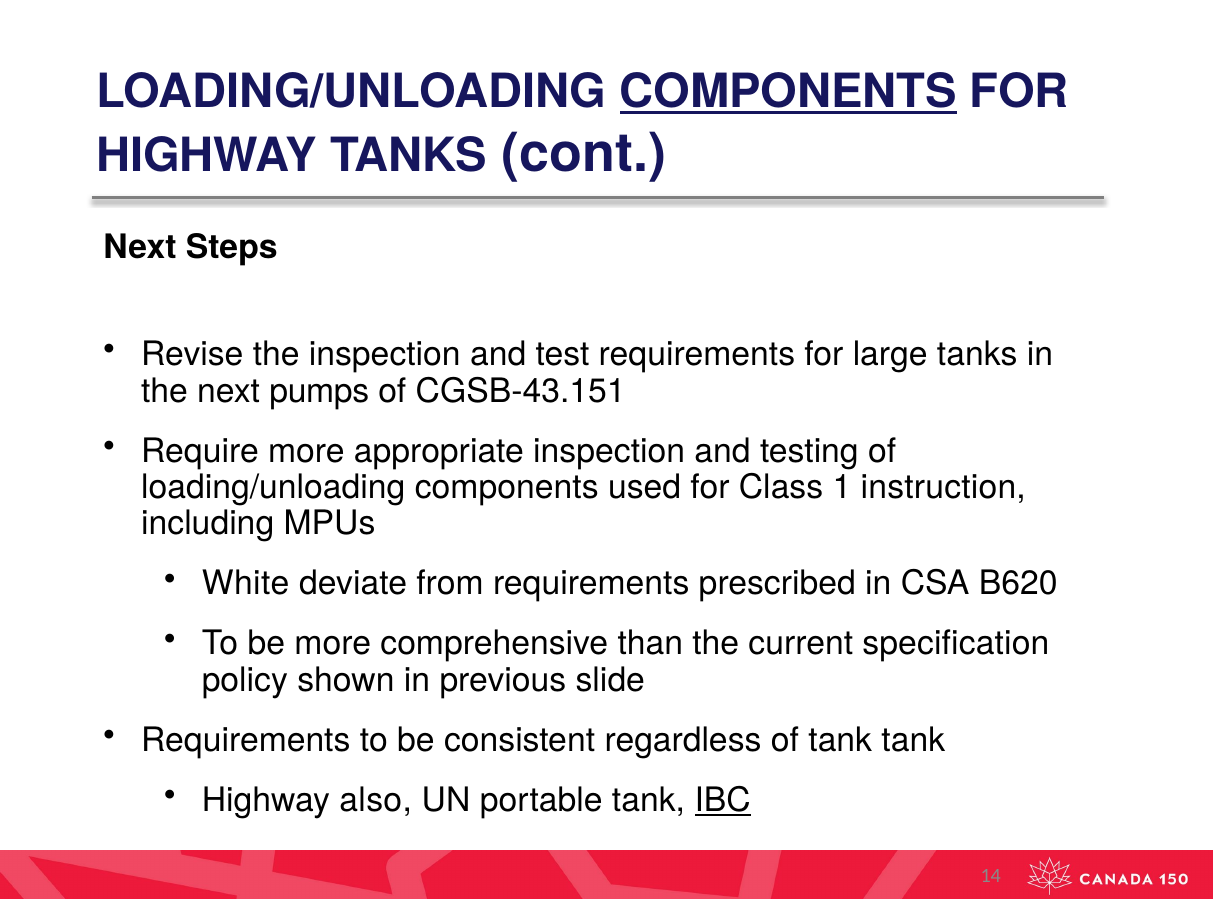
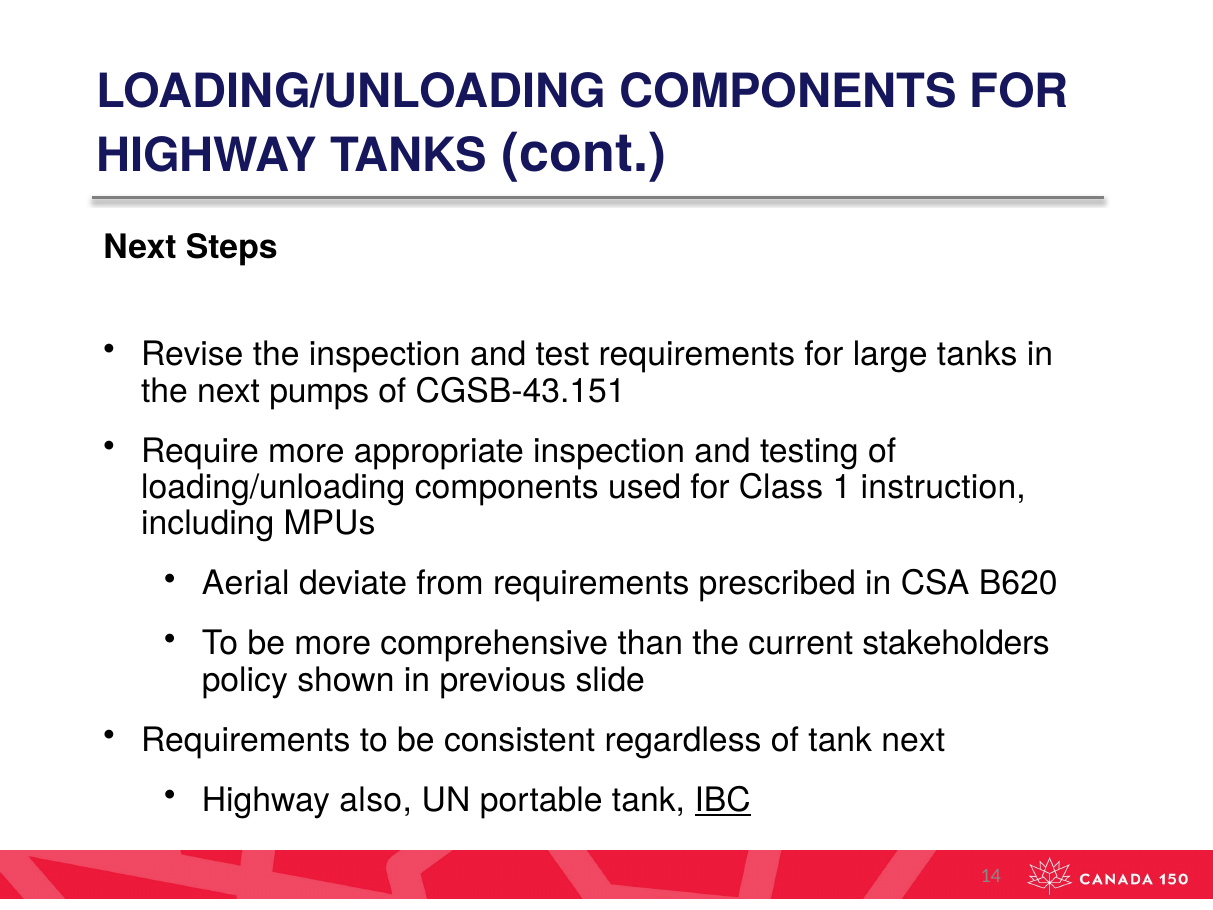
COMPONENTS underline: present -> none (788, 92)
White: White -> Aerial (246, 584)
specification: specification -> stakeholders (956, 644)
tank tank: tank -> next (913, 740)
